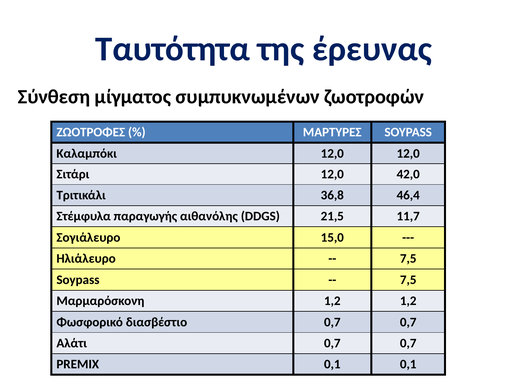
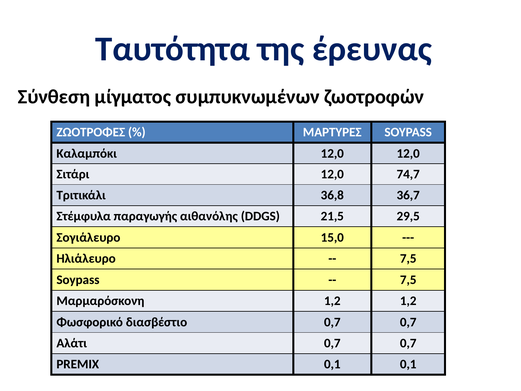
42,0: 42,0 -> 74,7 (408, 174)
46,4: 46,4 -> 36,7 (408, 195)
11,7: 11,7 -> 29,5 (408, 216)
